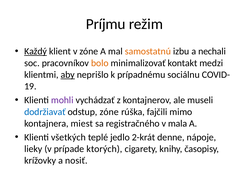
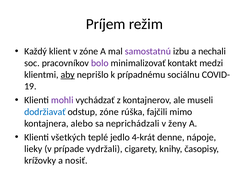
Príjmu: Príjmu -> Príjem (106, 24)
Každý underline: present -> none (36, 51)
samostatnú colour: orange -> purple (148, 51)
bolo colour: orange -> purple (100, 63)
miest: miest -> alebo (82, 123)
registračného: registračného -> neprichádzali (133, 123)
mala: mala -> ženy (178, 123)
2-krát: 2-krát -> 4-krát (144, 137)
ktorých: ktorých -> vydržali (104, 149)
